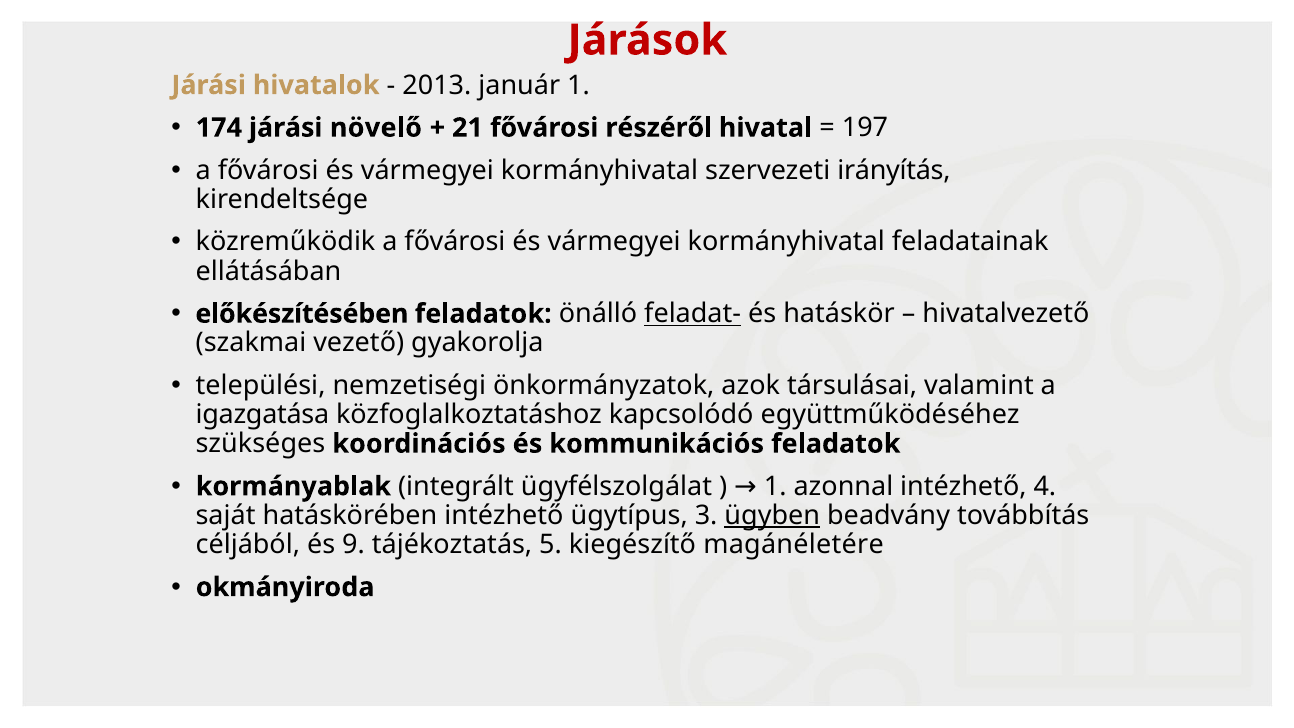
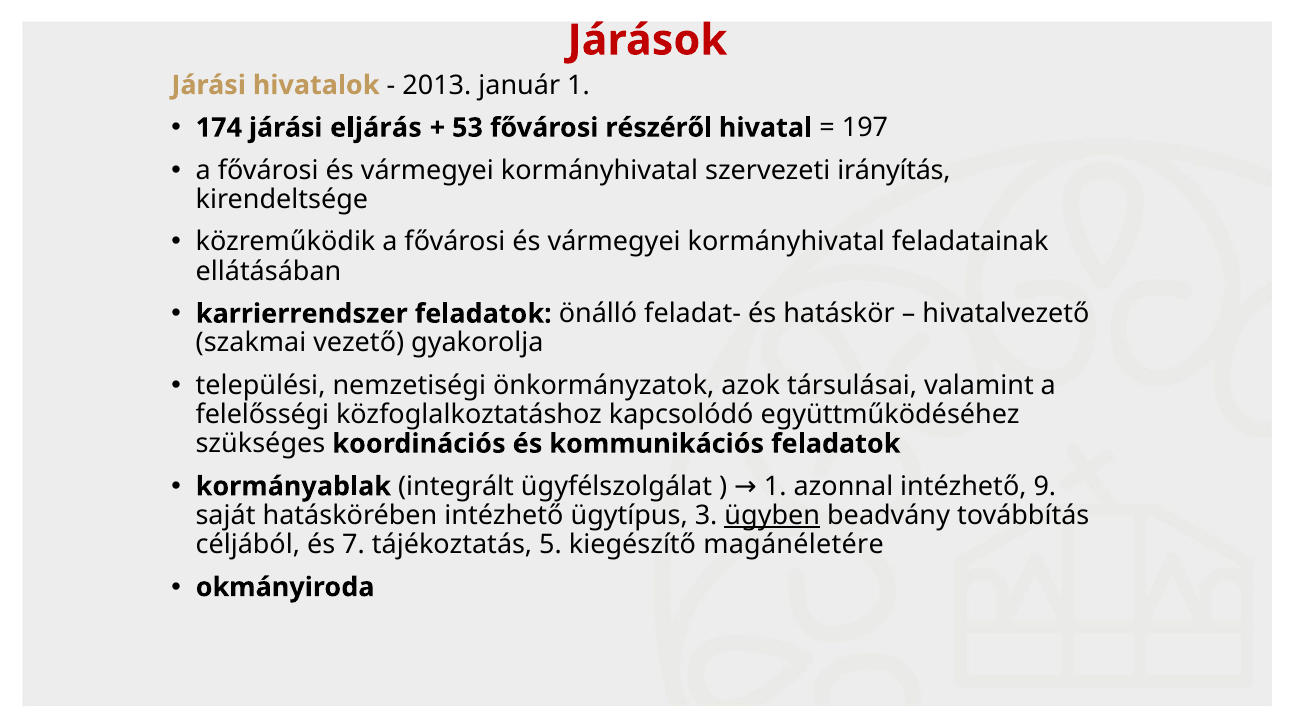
növelő: növelő -> eljárás (376, 128)
21: 21 -> 53 (467, 128)
előkészítésében: előkészítésében -> karrierrendszer (302, 314)
feladat- underline: present -> none (693, 314)
igazgatása: igazgatása -> felelősségi (262, 415)
4: 4 -> 9 (1045, 486)
9: 9 -> 7 (354, 545)
